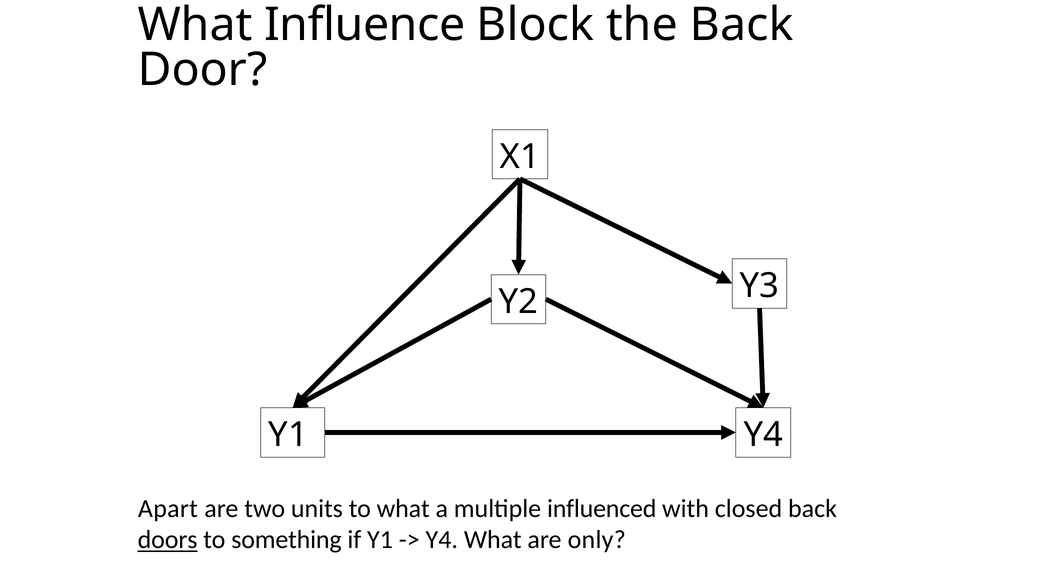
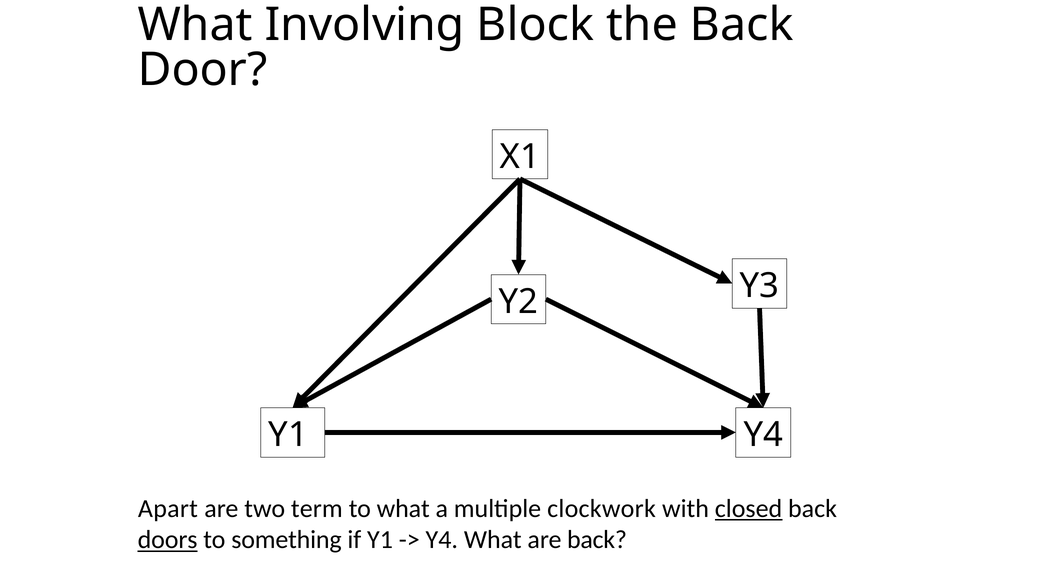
Influence: Influence -> Involving (365, 25)
units: units -> term (317, 509)
influenced: influenced -> clockwork (602, 509)
closed underline: none -> present (749, 509)
are only: only -> back (597, 540)
